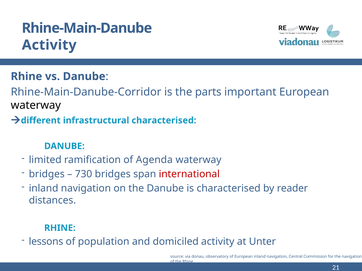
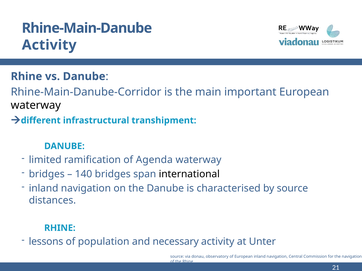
parts: parts -> main (208, 92)
infrastructural characterised: characterised -> transhipment (164, 121)
730: 730 -> 140 (84, 174)
international colour: red -> black (189, 174)
by reader: reader -> source (292, 189)
domiciled: domiciled -> necessary (176, 242)
